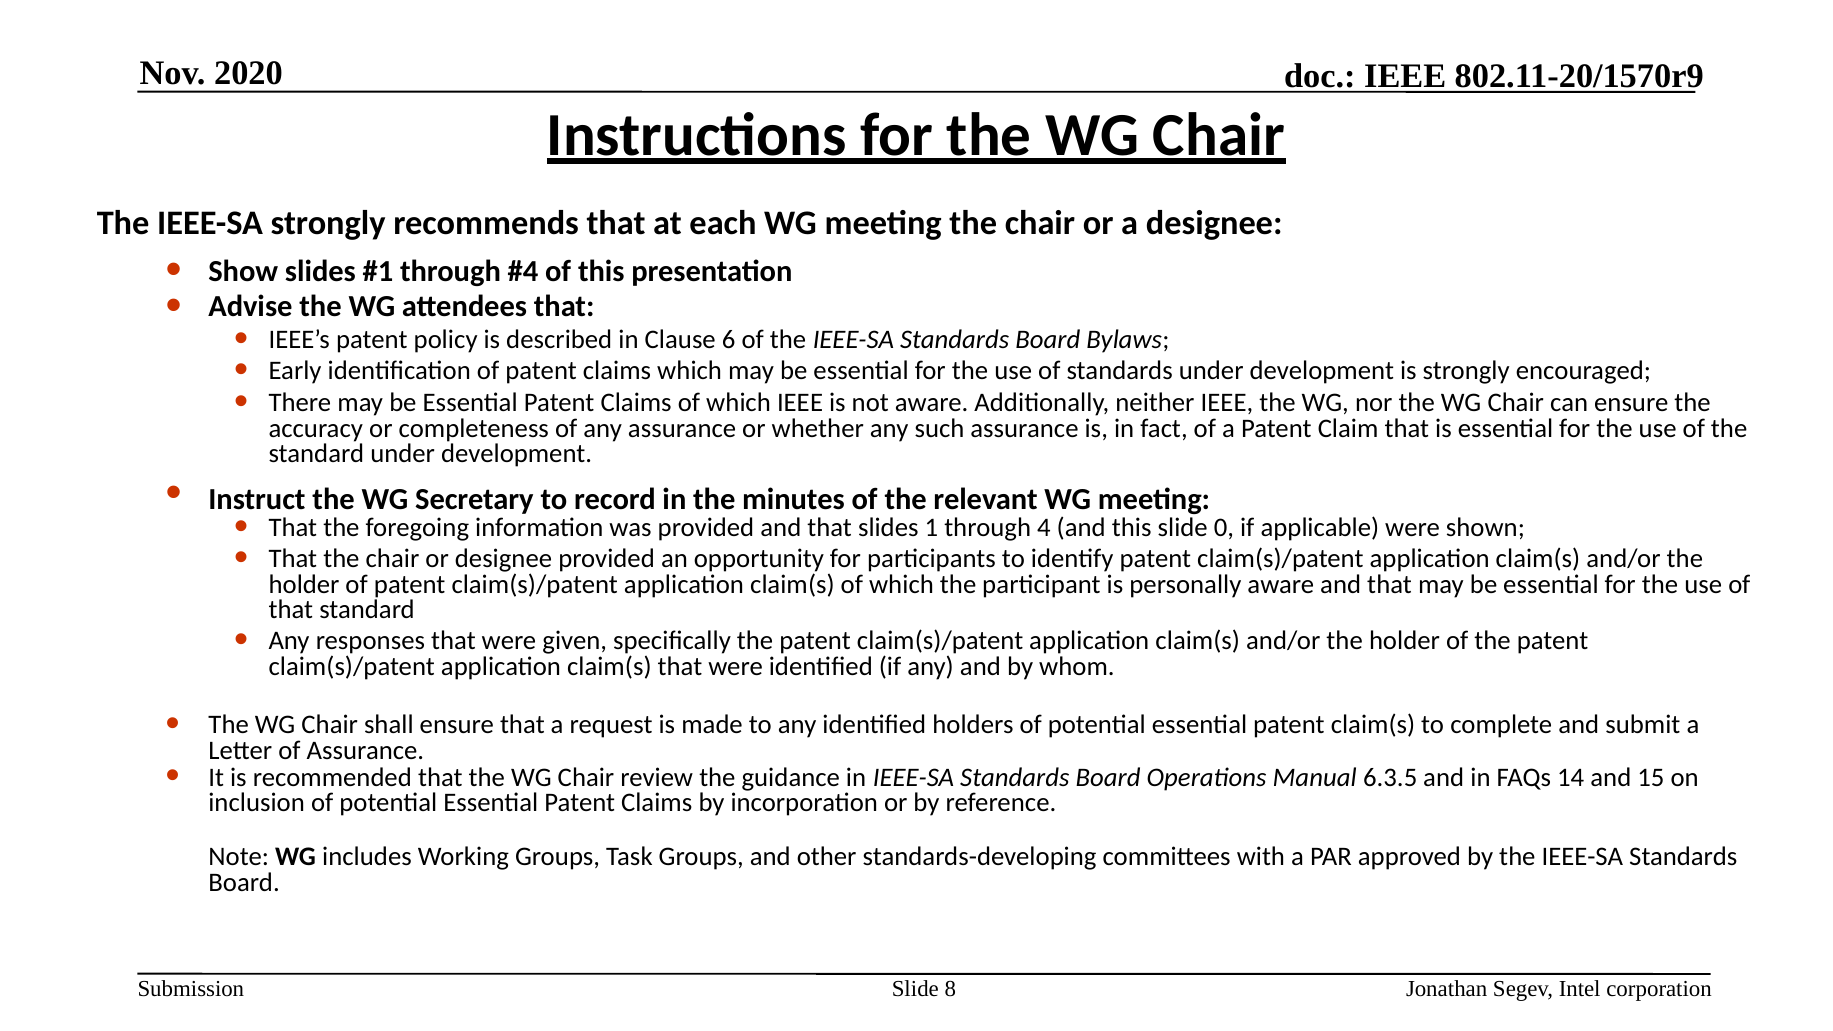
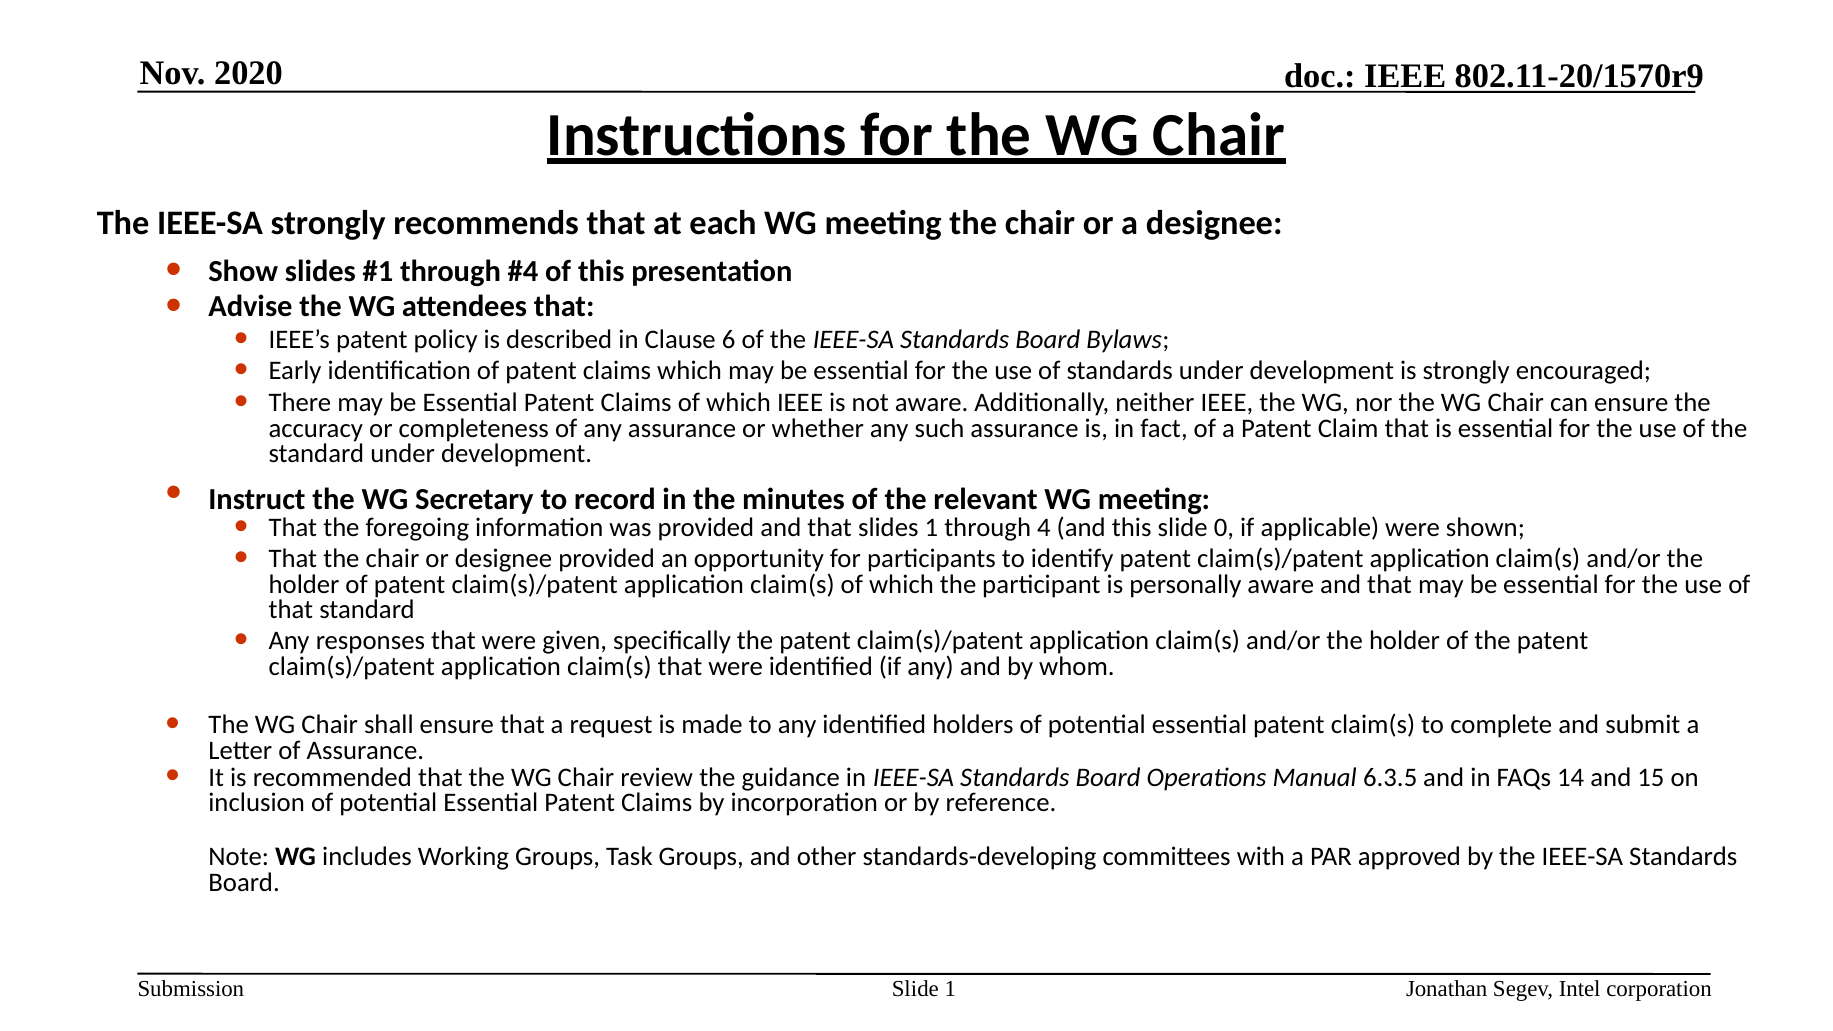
Slide 8: 8 -> 1 (950, 989)
